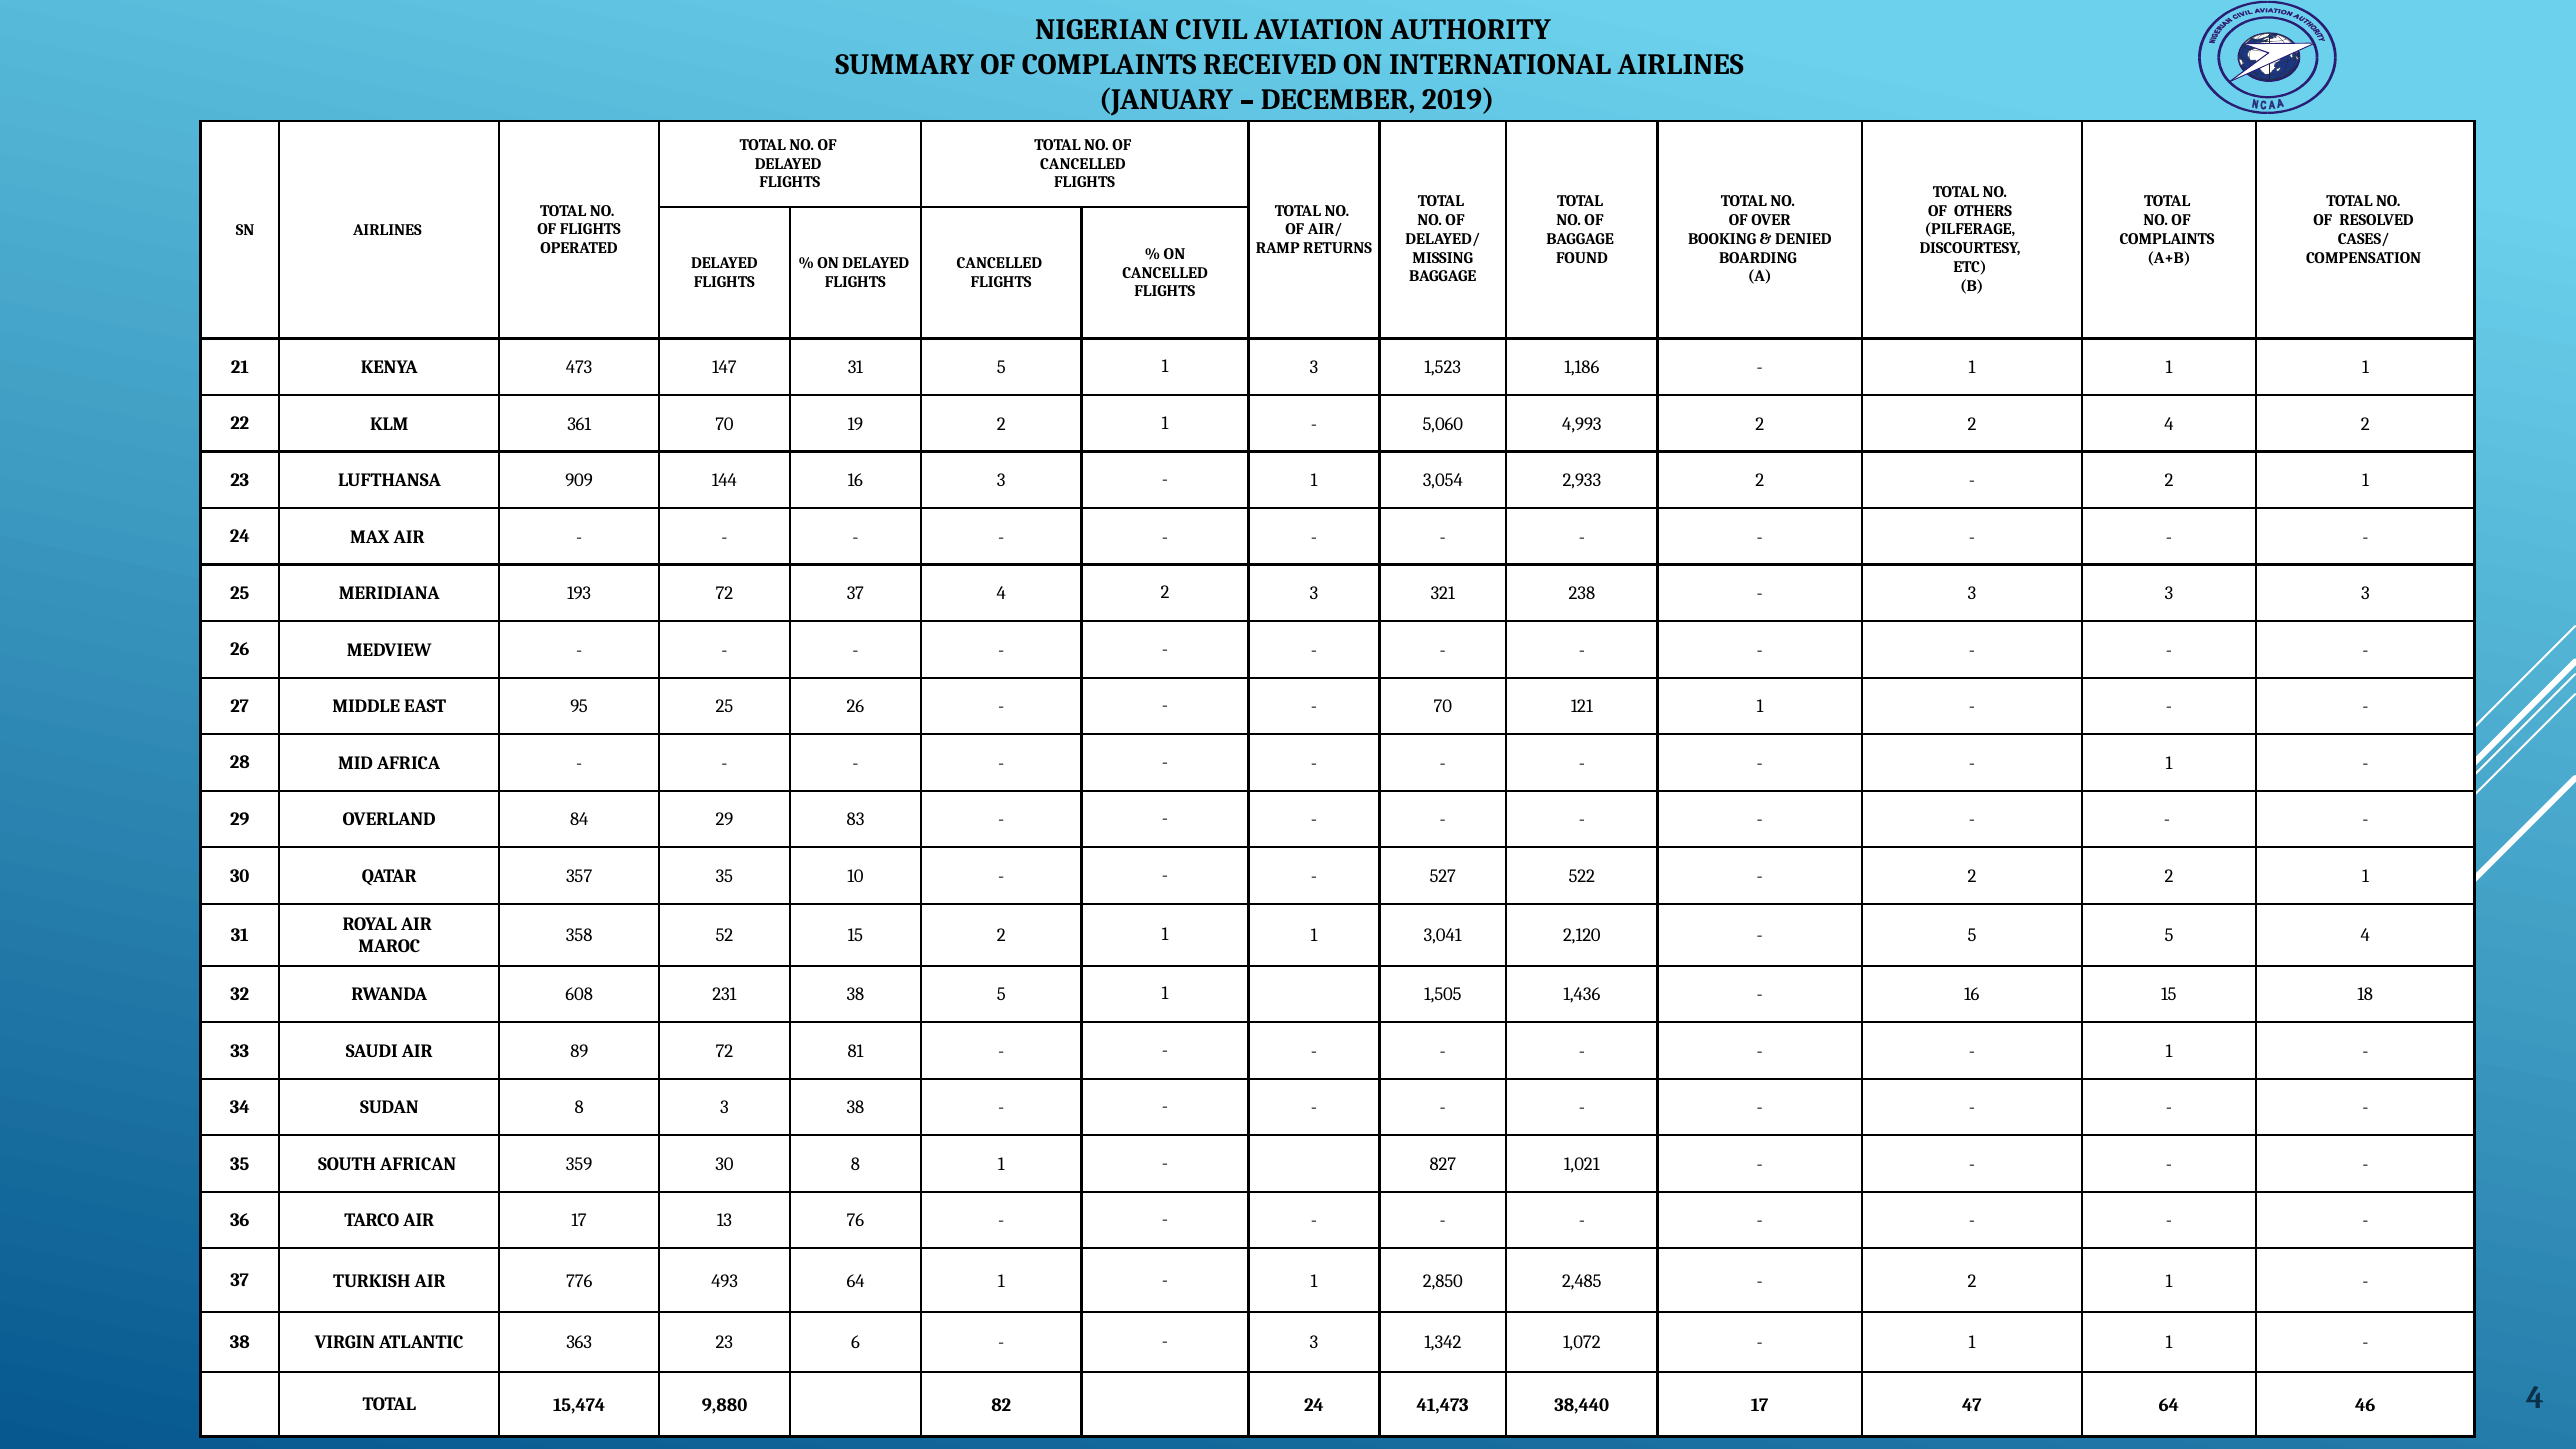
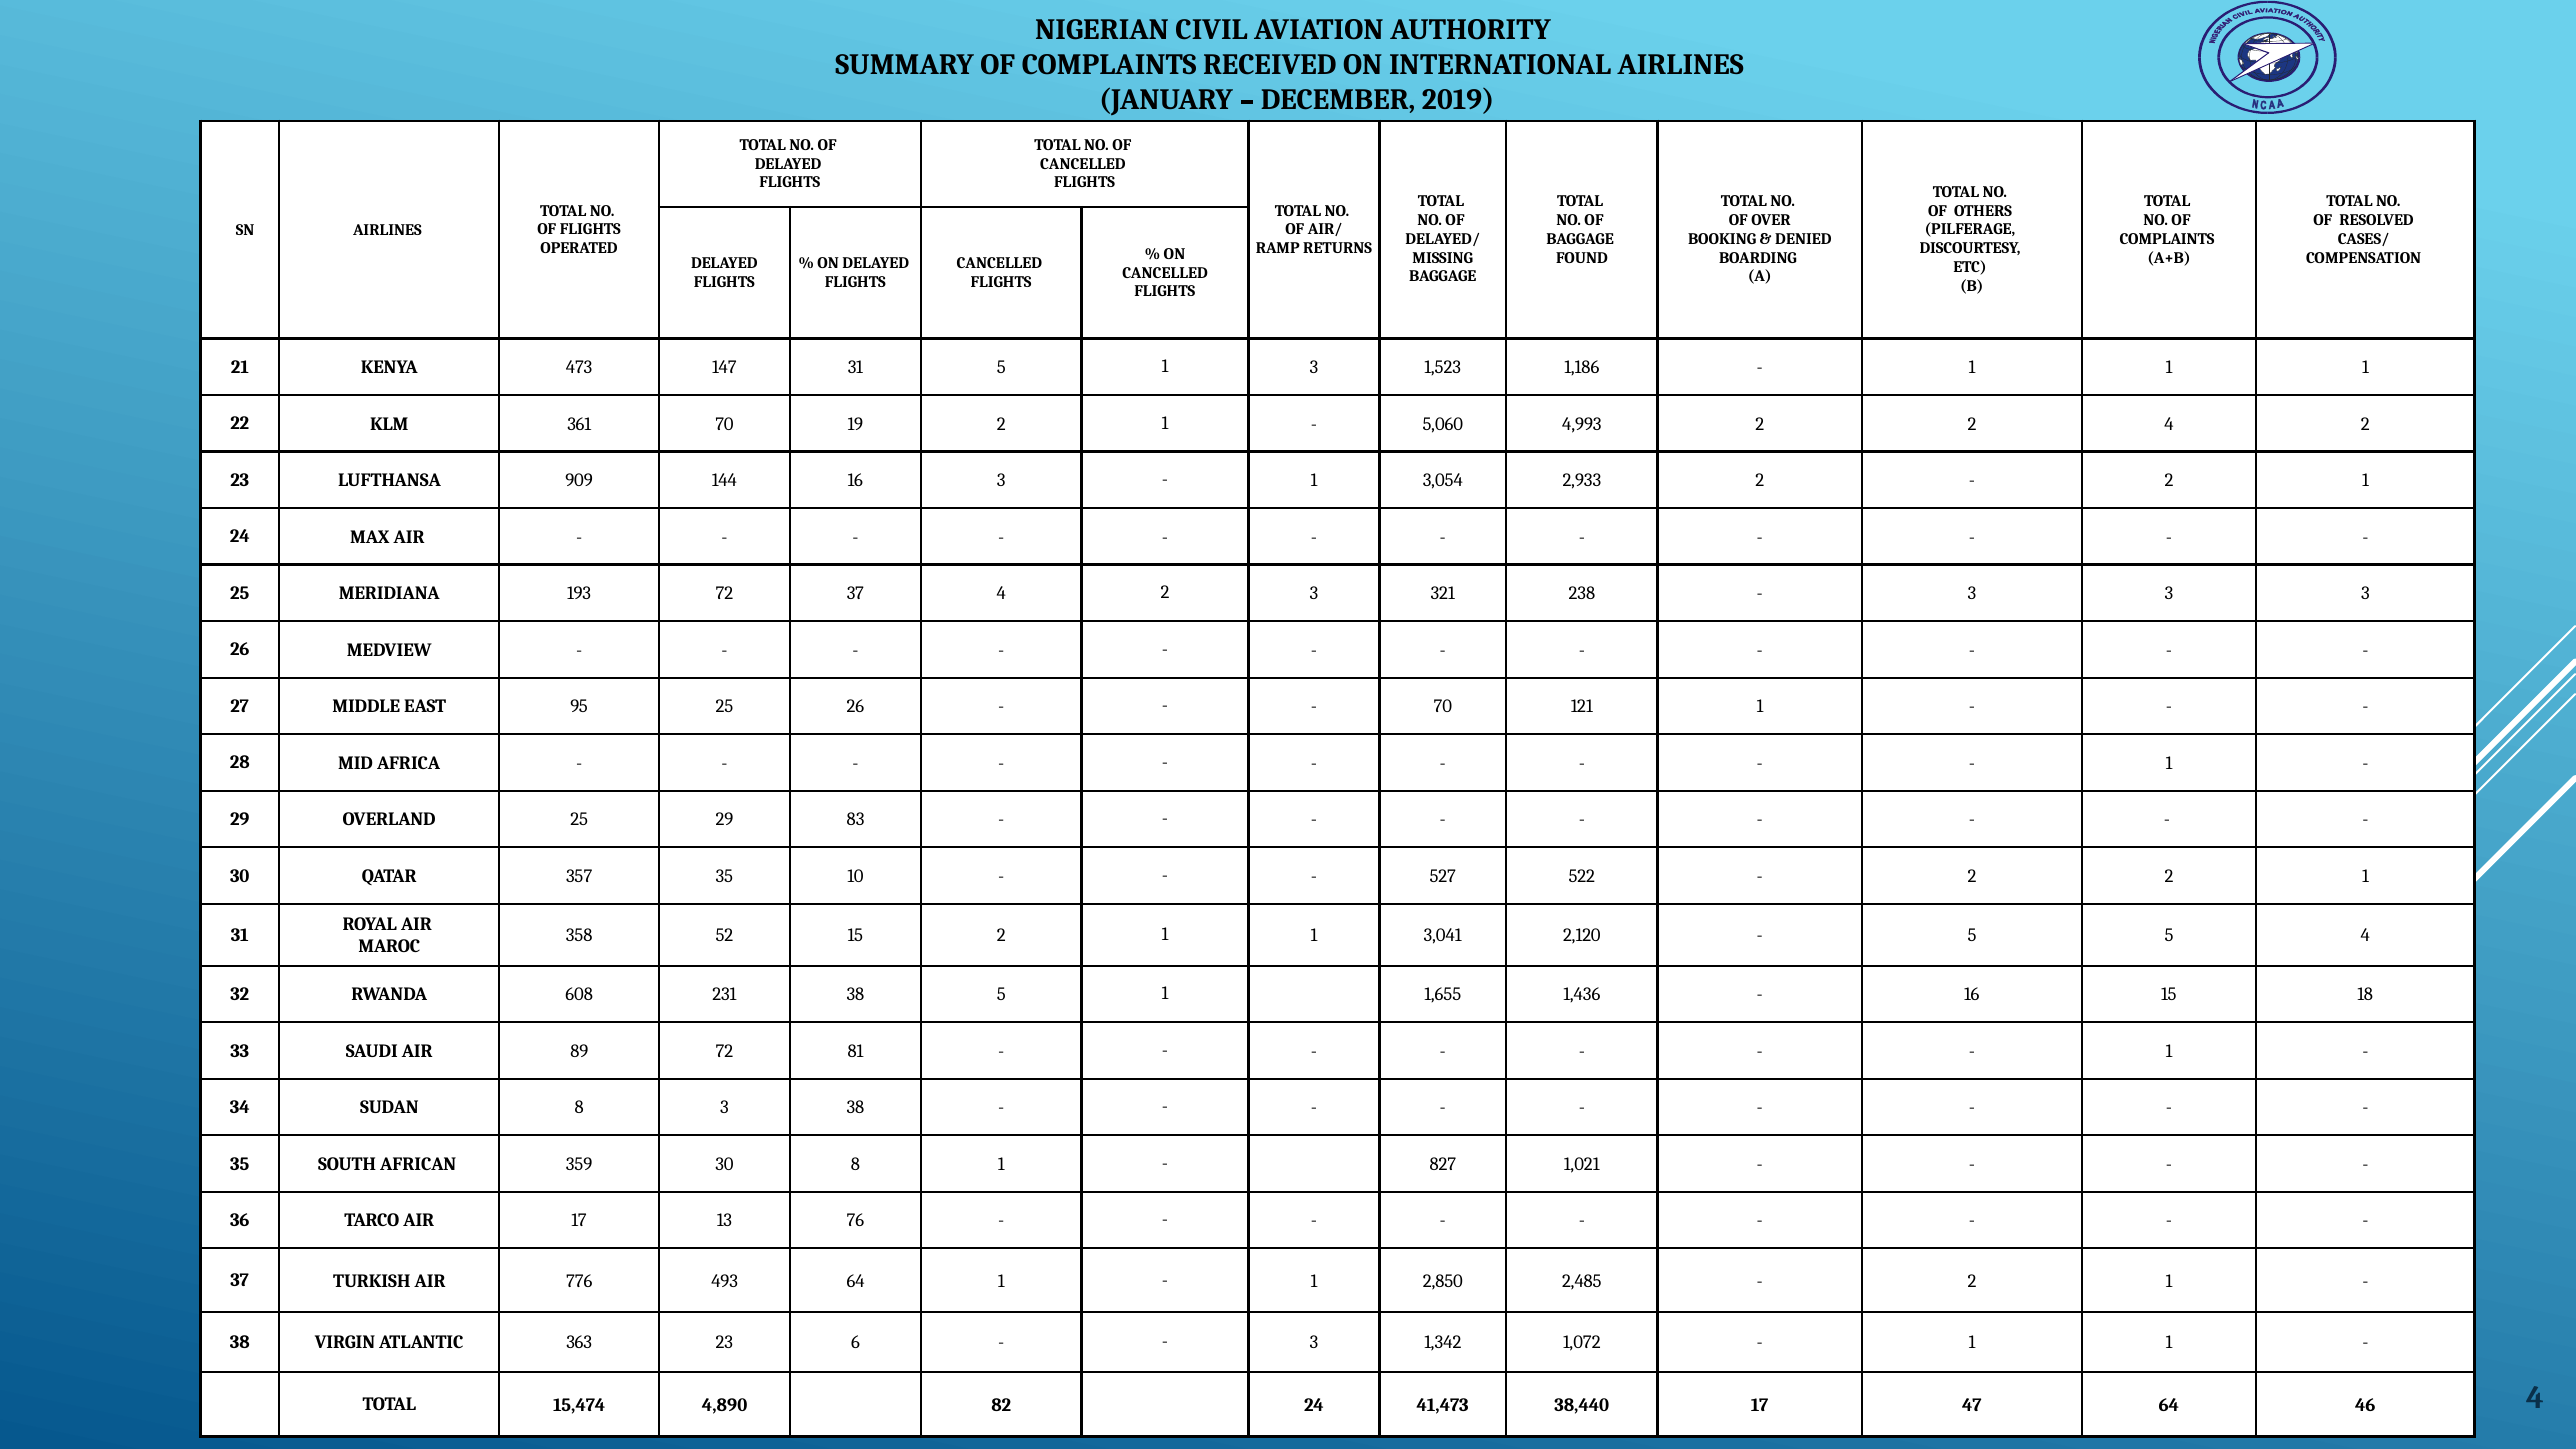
OVERLAND 84: 84 -> 25 (579, 820)
1,505: 1,505 -> 1,655 (1443, 995)
9,880: 9,880 -> 4,890 (725, 1405)
